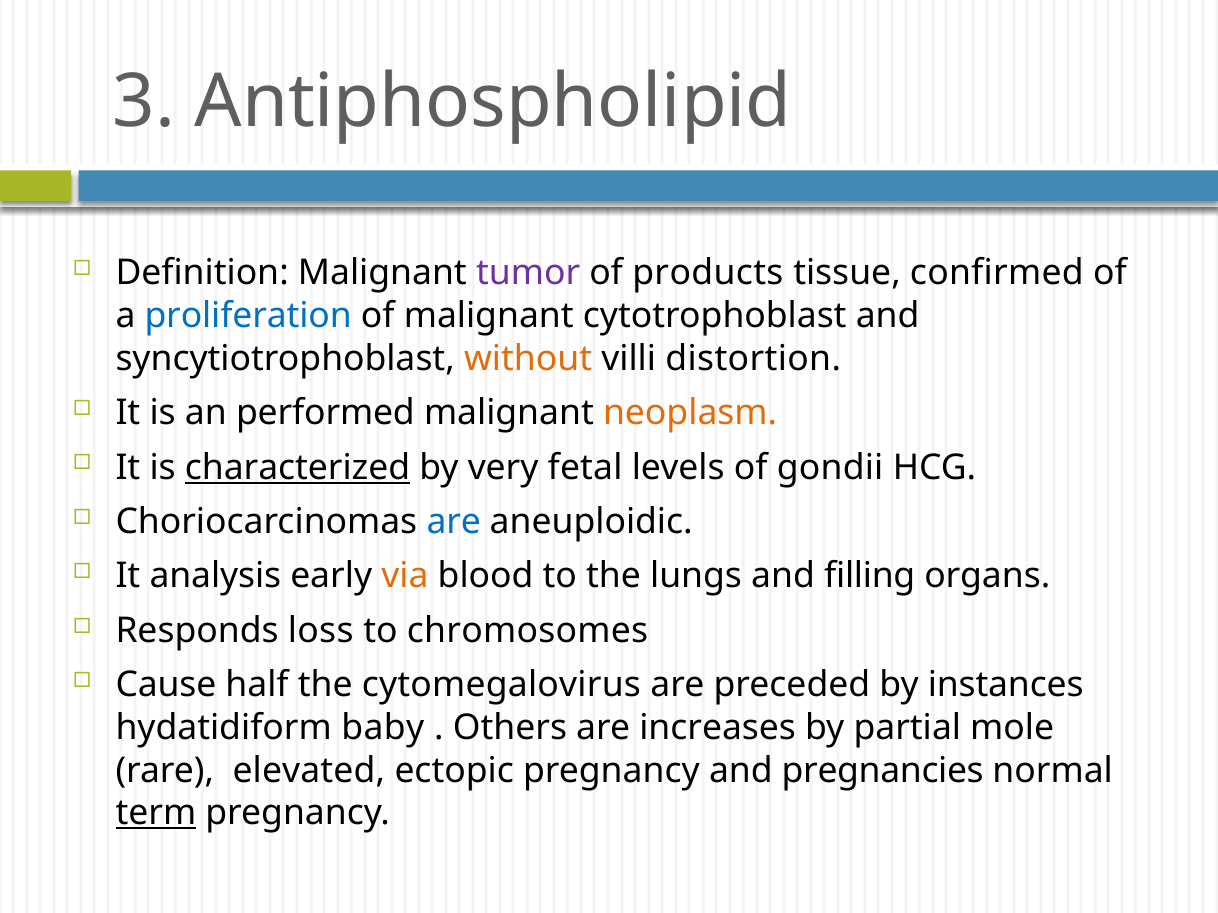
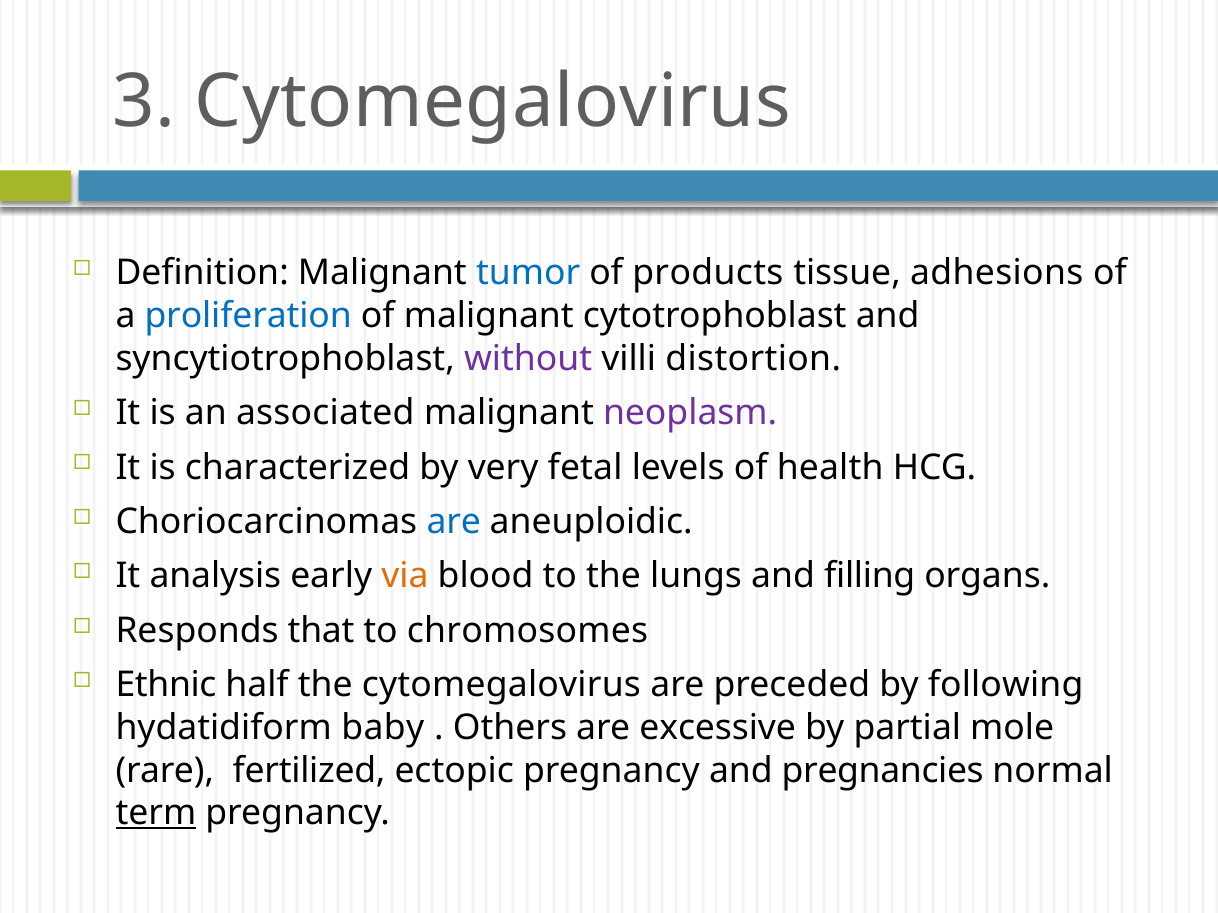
3 Antiphospholipid: Antiphospholipid -> Cytomegalovirus (493, 102)
tumor colour: purple -> blue (528, 273)
confirmed: confirmed -> adhesions (997, 273)
without colour: orange -> purple (528, 359)
performed: performed -> associated (325, 413)
neoplasm colour: orange -> purple (690, 413)
characterized underline: present -> none (298, 468)
gondii: gondii -> health (830, 468)
loss: loss -> that (321, 631)
Cause: Cause -> Ethnic (166, 686)
instances: instances -> following (1006, 686)
increases: increases -> excessive (718, 728)
elevated: elevated -> fertilized (309, 771)
